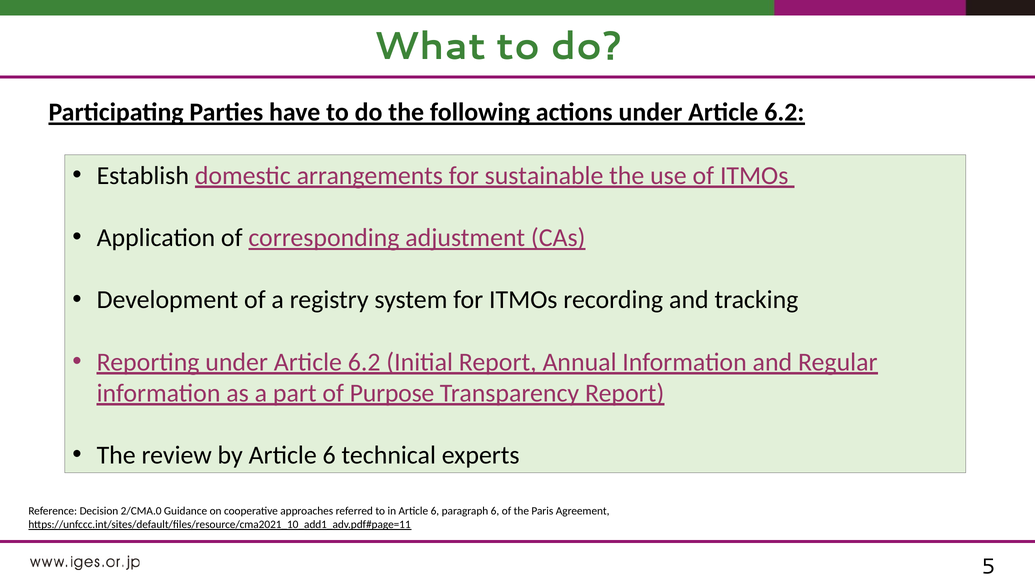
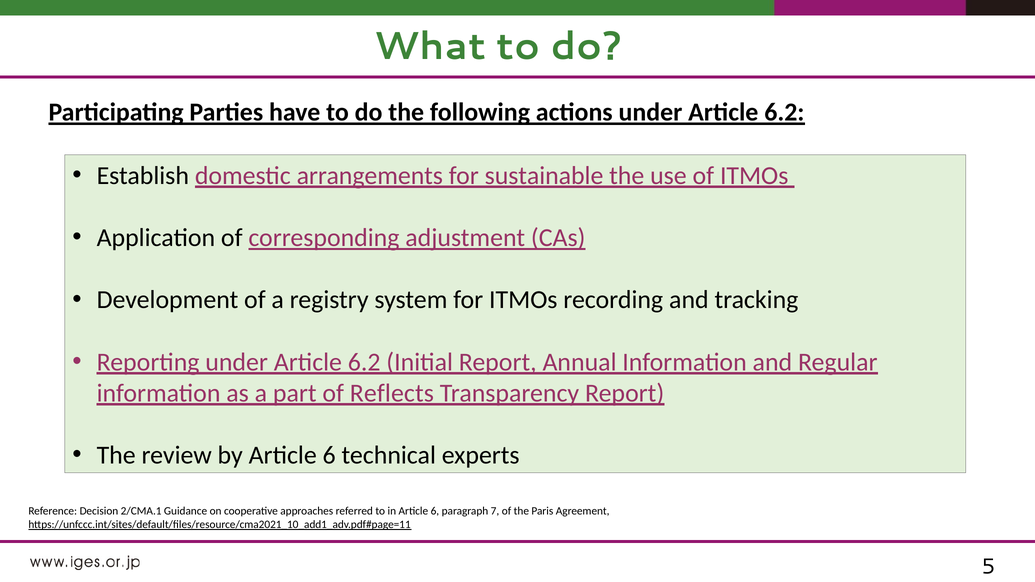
Purpose: Purpose -> Reflects (392, 393)
2/CMA.0: 2/CMA.0 -> 2/CMA.1 (141, 511)
paragraph 6: 6 -> 7 (495, 511)
